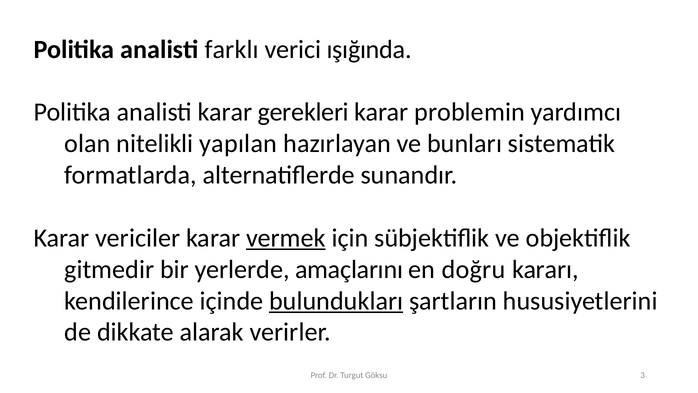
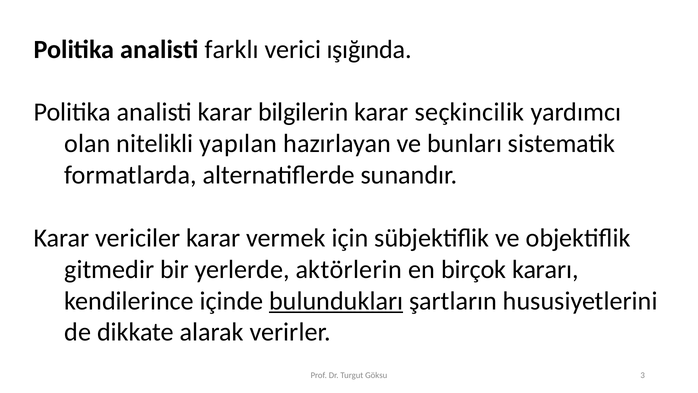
gerekleri: gerekleri -> bilgilerin (303, 112)
problemin: problemin -> seçkincilik (469, 112)
vermek underline: present -> none (286, 238)
amaçlarını: amaçlarını -> aktörlerin (349, 269)
doğru: doğru -> birçok (474, 269)
